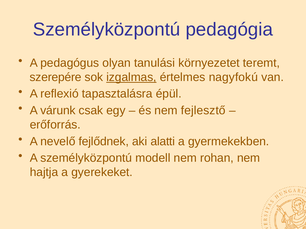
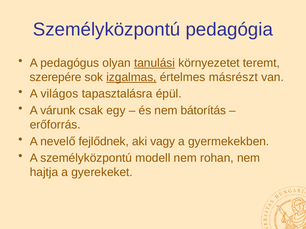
tanulási underline: none -> present (155, 63)
nagyfokú: nagyfokú -> másrészt (233, 77)
reflexió: reflexió -> világos (59, 94)
fejlesztő: fejlesztő -> bátorítás (203, 111)
alatti: alatti -> vagy (163, 142)
